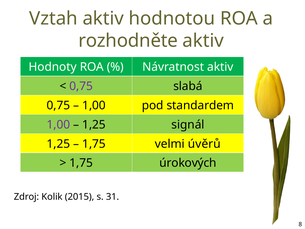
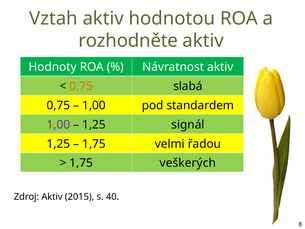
0,75 colour: purple -> orange (81, 86)
úvěrů: úvěrů -> řadou (204, 144)
úrokových: úrokových -> veškerých (188, 163)
Zdroj Kolik: Kolik -> Aktiv (52, 197)
31: 31 -> 40 (113, 197)
